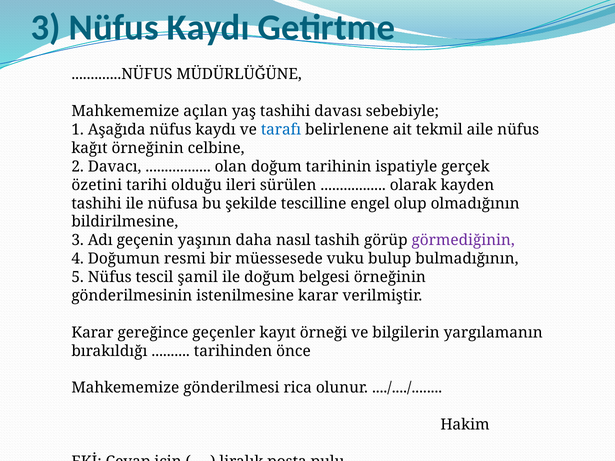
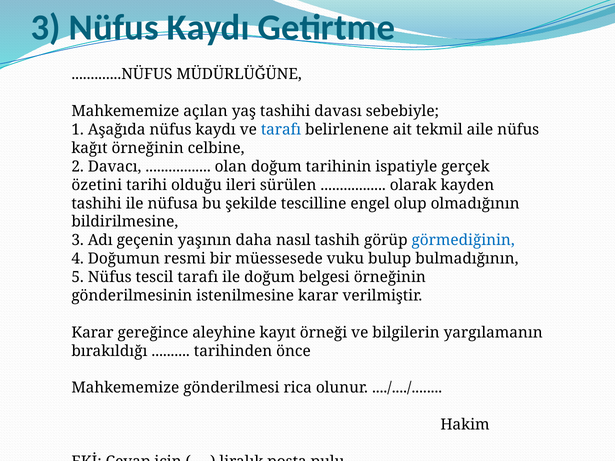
görmediğinin colour: purple -> blue (463, 240)
tescil şamil: şamil -> tarafı (198, 277)
geçenler: geçenler -> aleyhine (224, 333)
